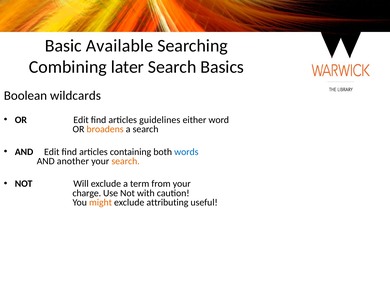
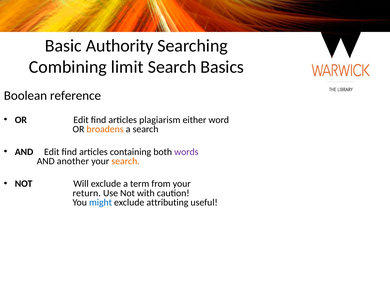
Available: Available -> Authority (120, 46)
later: later -> limit (127, 67)
wildcards: wildcards -> reference (76, 96)
guidelines: guidelines -> plagiarism (160, 120)
words colour: blue -> purple (186, 152)
charge: charge -> return (87, 193)
might colour: orange -> blue (101, 203)
